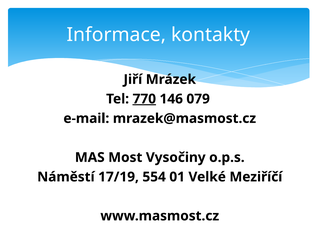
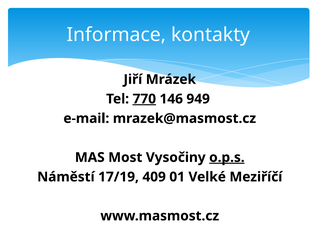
079: 079 -> 949 (198, 99)
o.p.s underline: none -> present (227, 158)
554: 554 -> 409 (154, 177)
